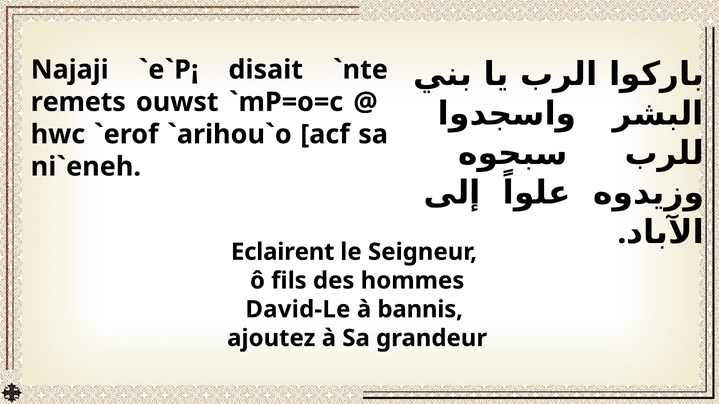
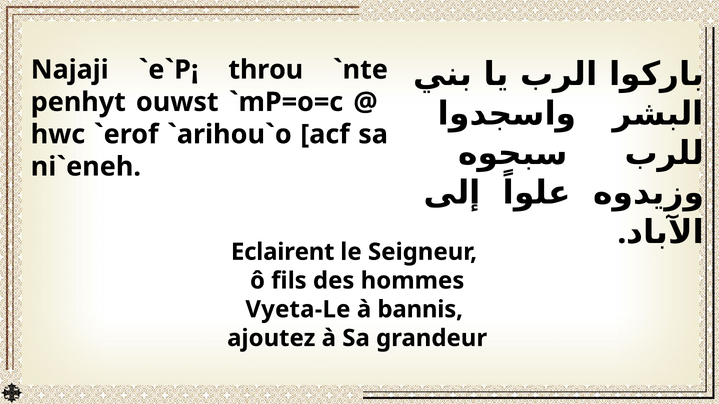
disait: disait -> throu (266, 70)
remets: remets -> penhyt (78, 102)
David-Le: David-Le -> Vyeta-Le (298, 310)
